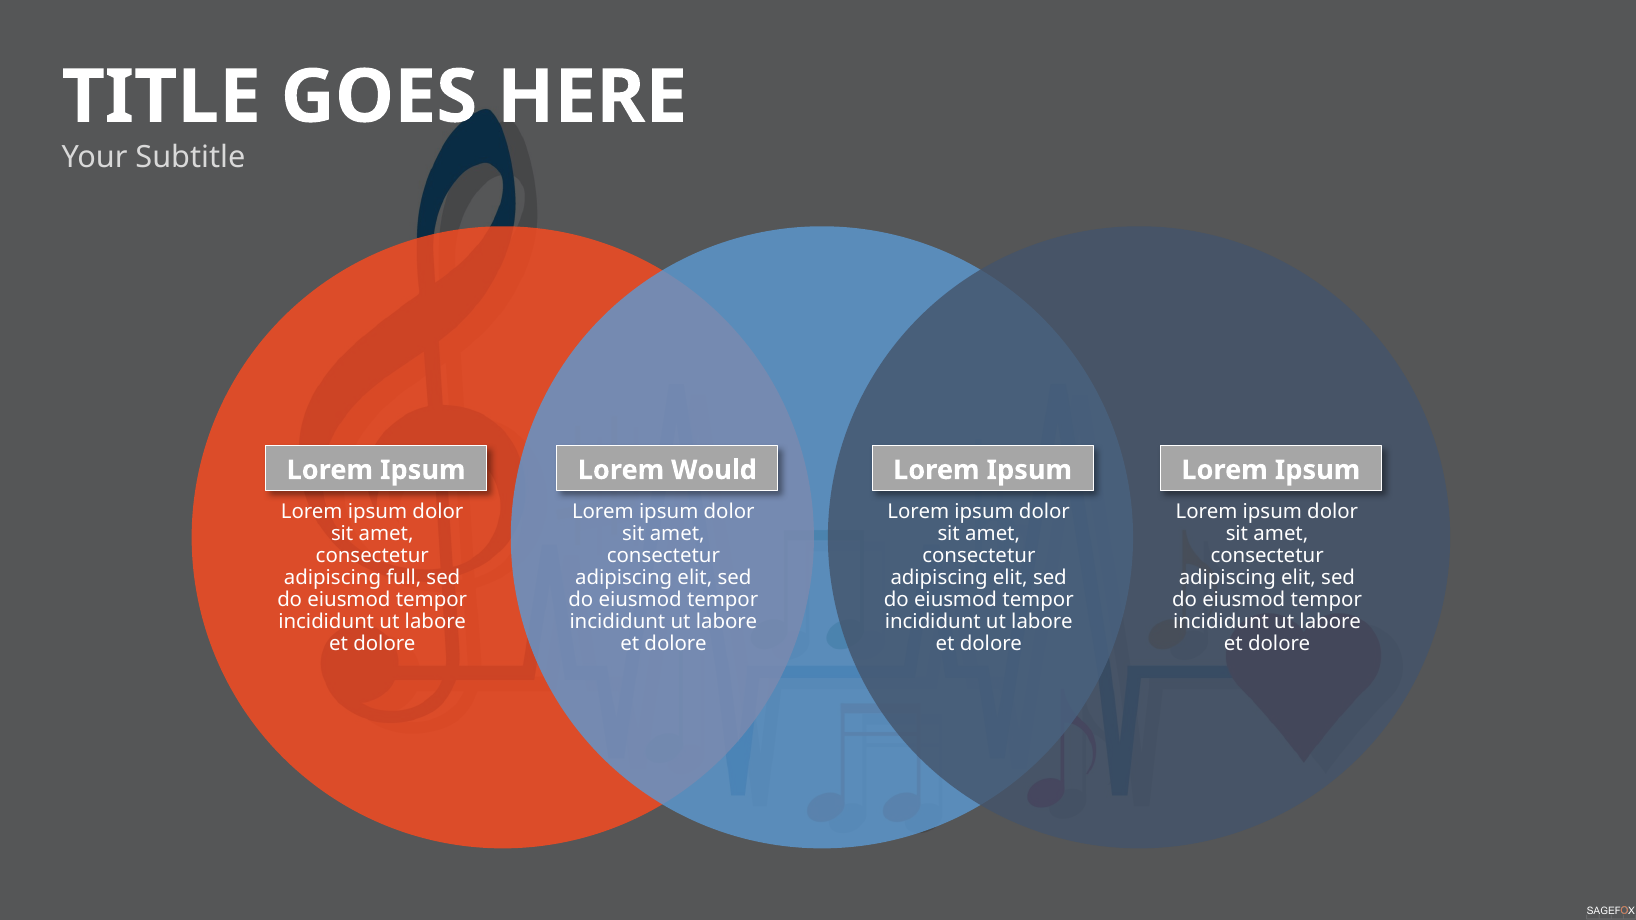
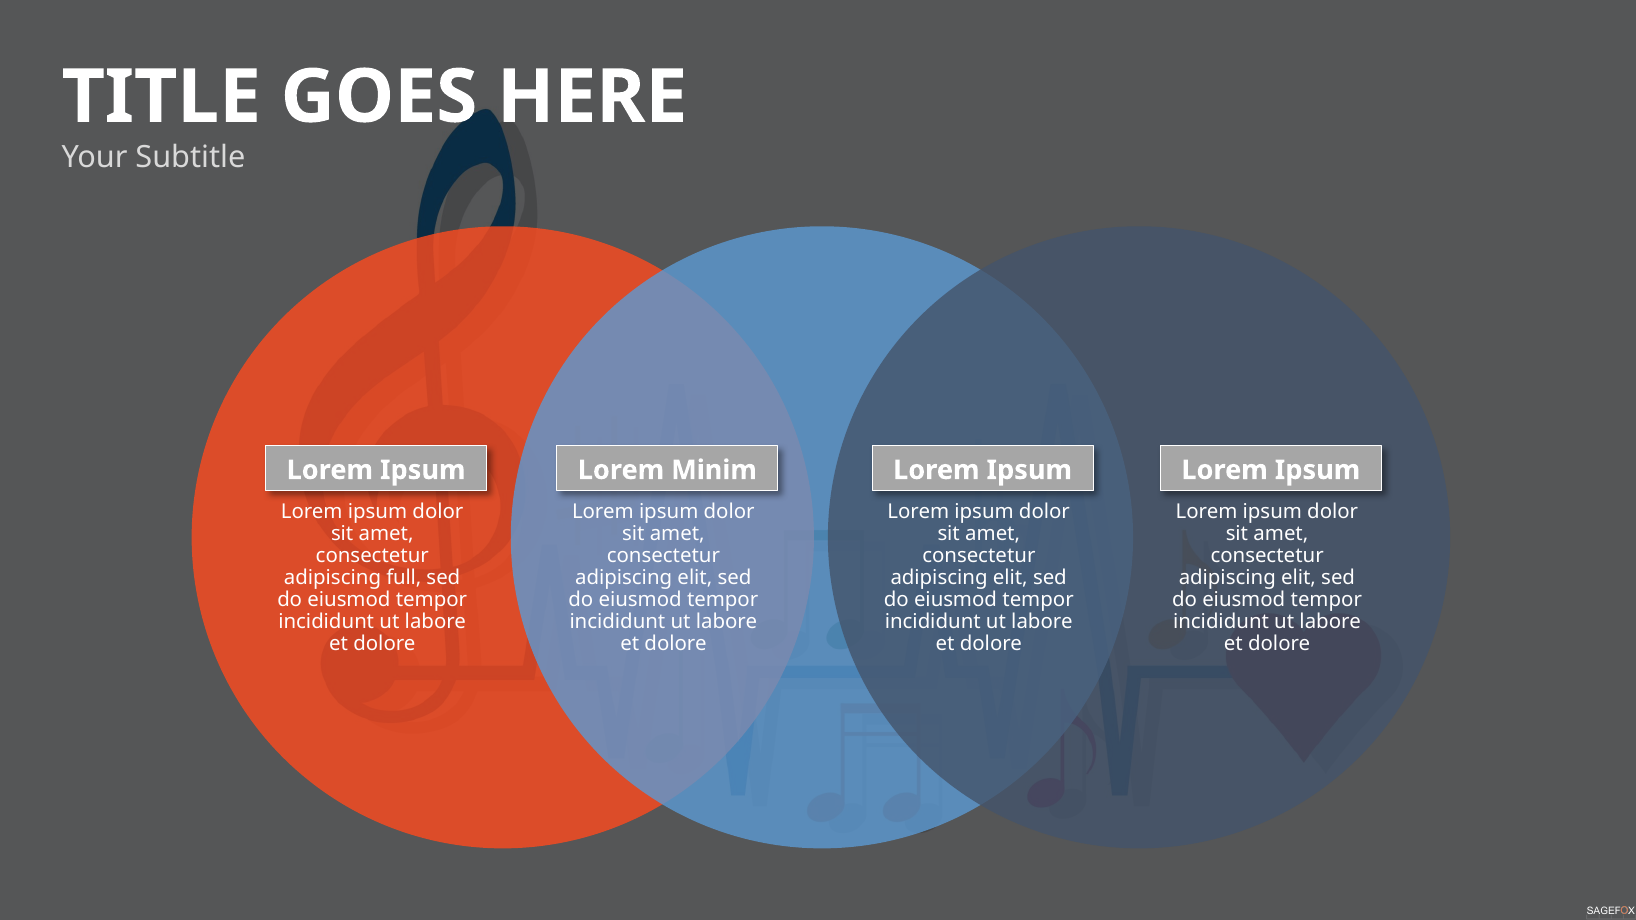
Would: Would -> Minim (714, 470)
